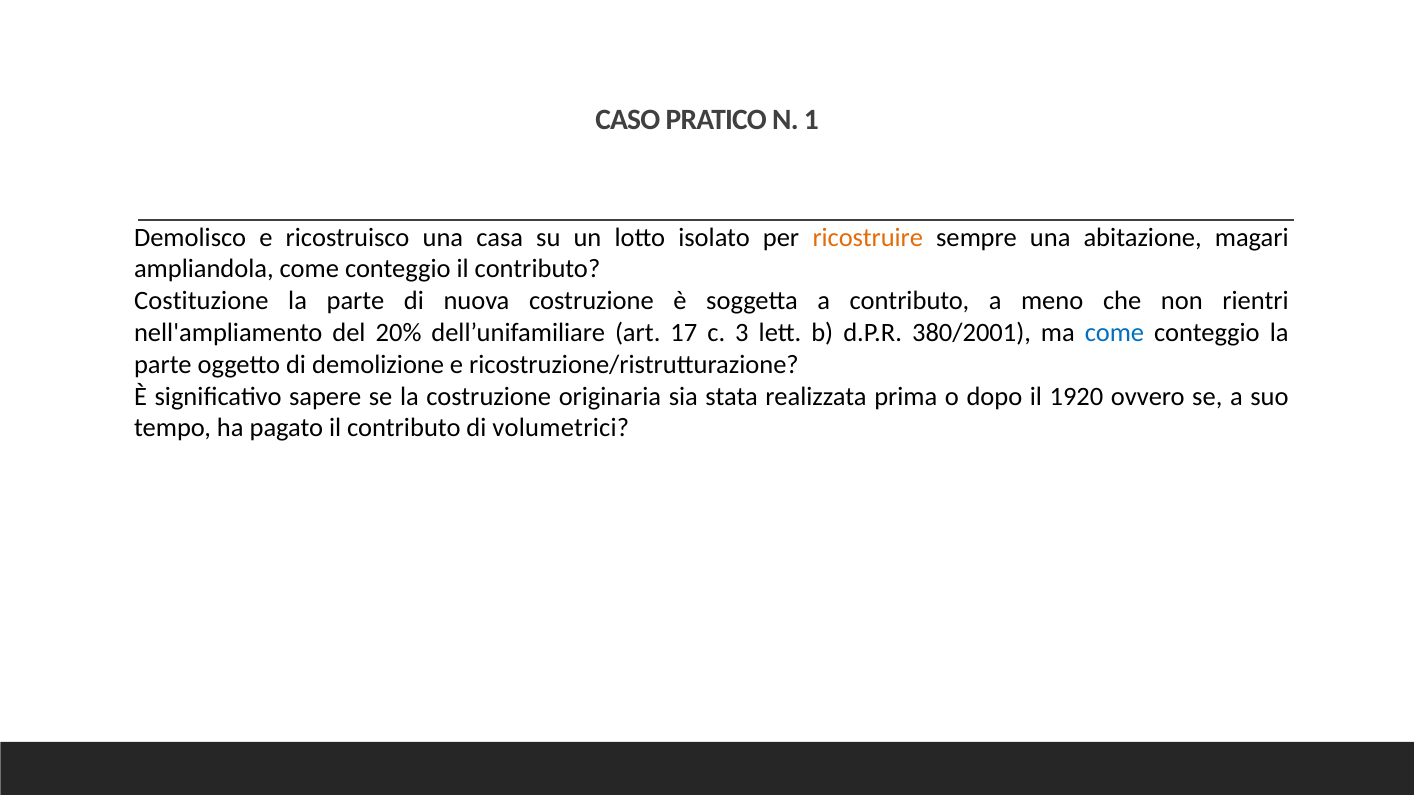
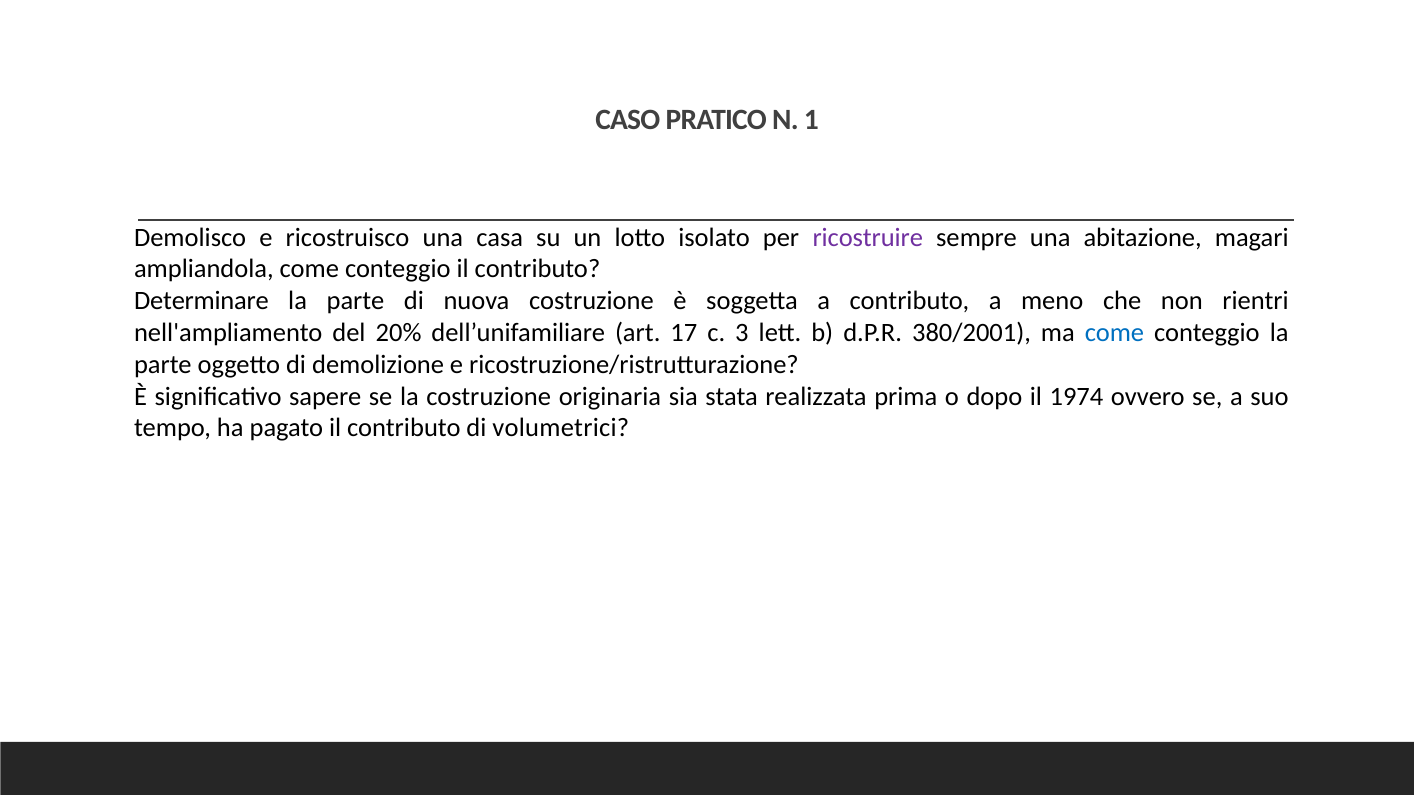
ricostruire colour: orange -> purple (868, 237)
Costituzione: Costituzione -> Determinare (201, 301)
1920: 1920 -> 1974 (1076, 396)
